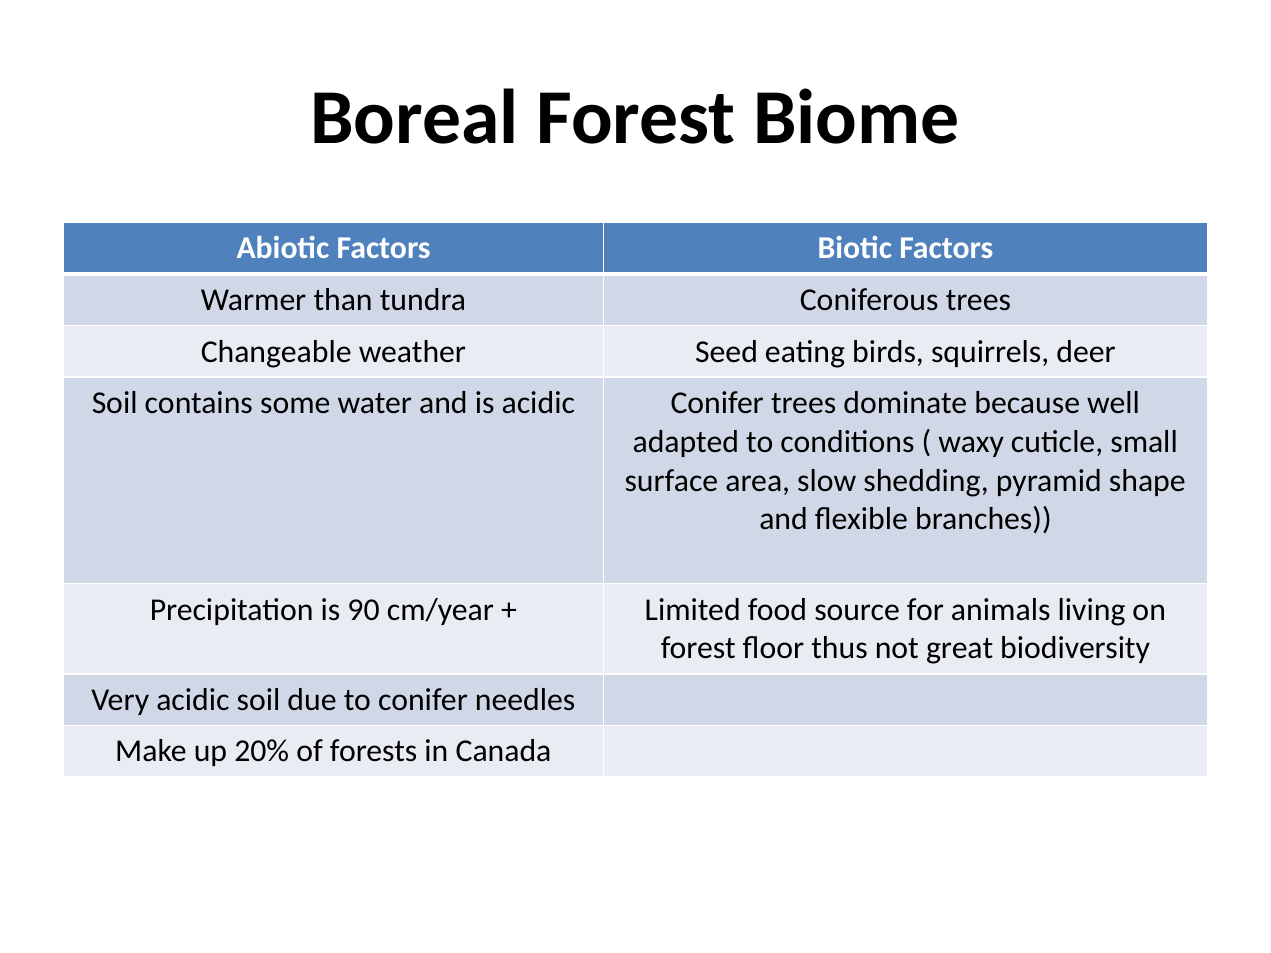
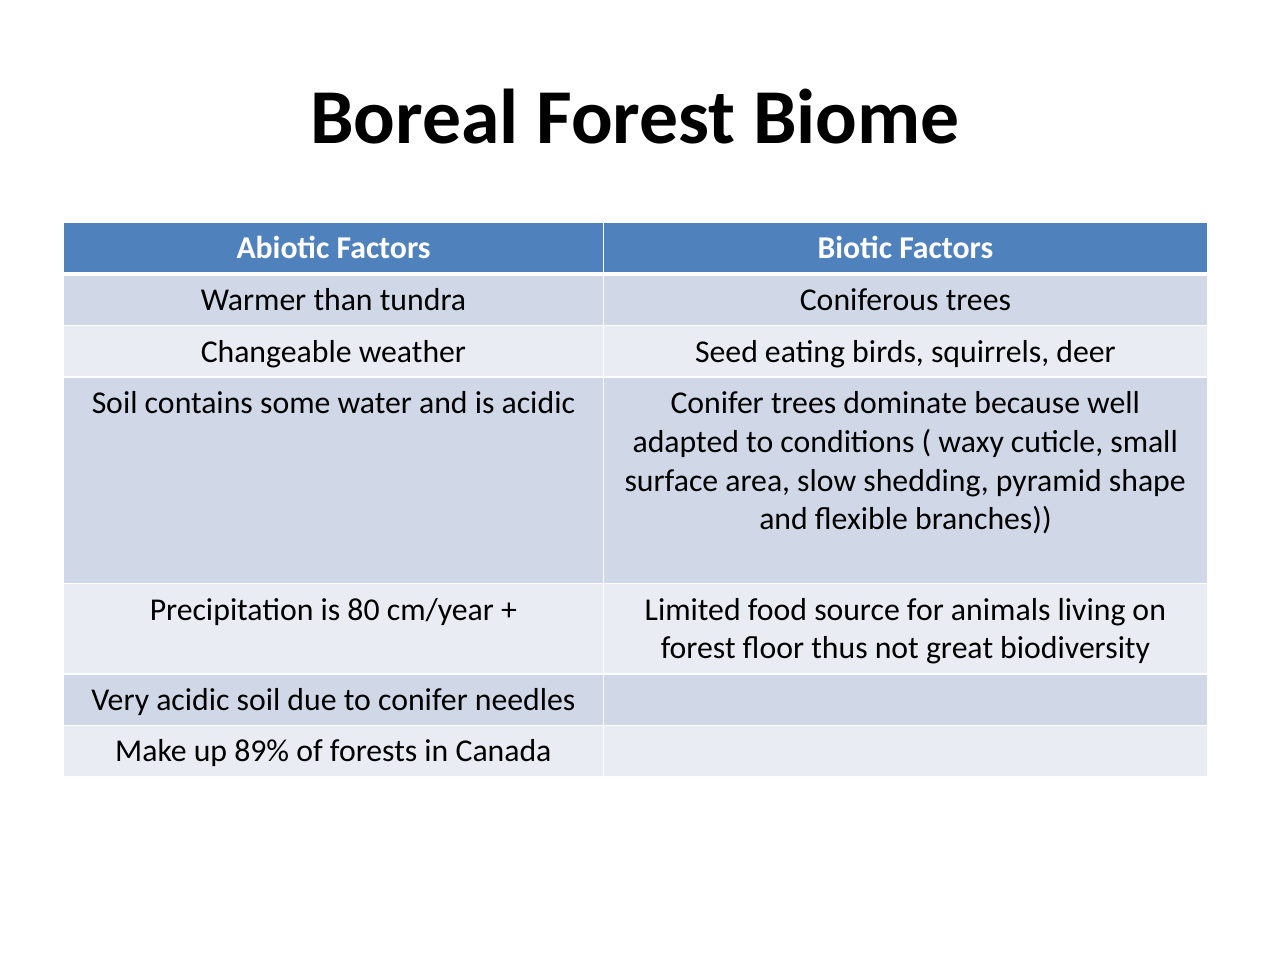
90: 90 -> 80 (364, 610)
20%: 20% -> 89% (262, 752)
